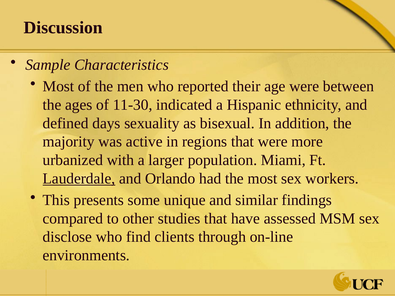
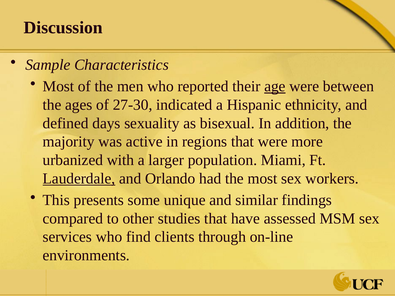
age underline: none -> present (275, 86)
11-30: 11-30 -> 27-30 (133, 105)
disclose: disclose -> services (67, 237)
